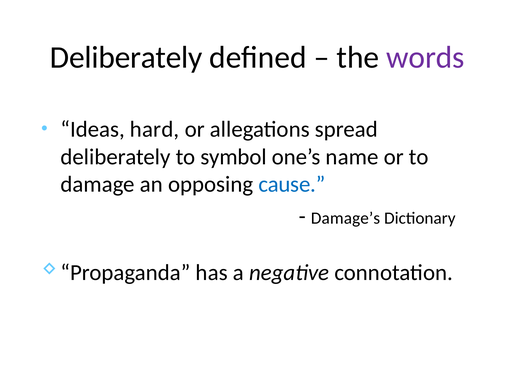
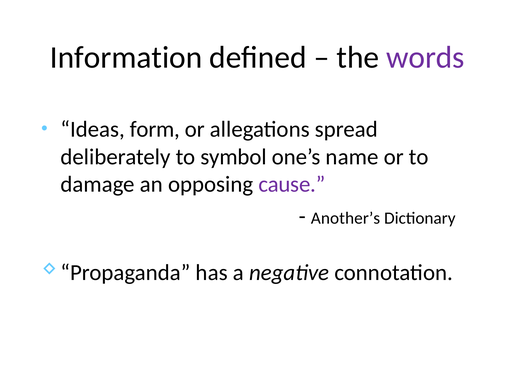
Deliberately: Deliberately -> Information (126, 57)
hard: hard -> form (155, 130)
cause colour: blue -> purple (292, 184)
Damage’s: Damage’s -> Another’s (346, 218)
